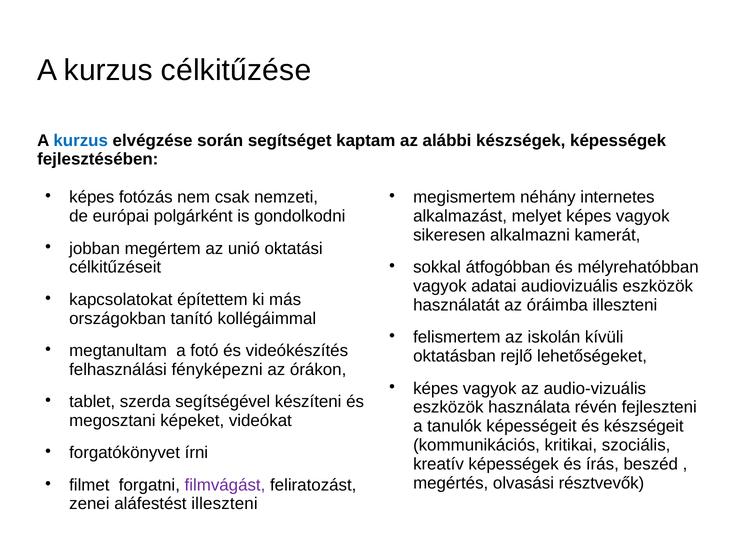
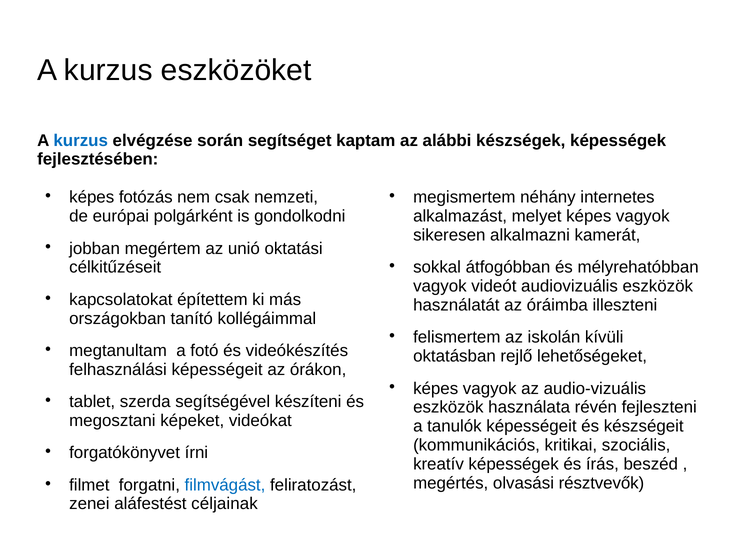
célkitűzése: célkitűzése -> eszközöket (236, 70)
adatai: adatai -> videót (494, 286)
felhasználási fényképezni: fényképezni -> képességeit (217, 369)
filmvágást colour: purple -> blue (225, 485)
aláfestést illeszteni: illeszteni -> céljainak (225, 503)
